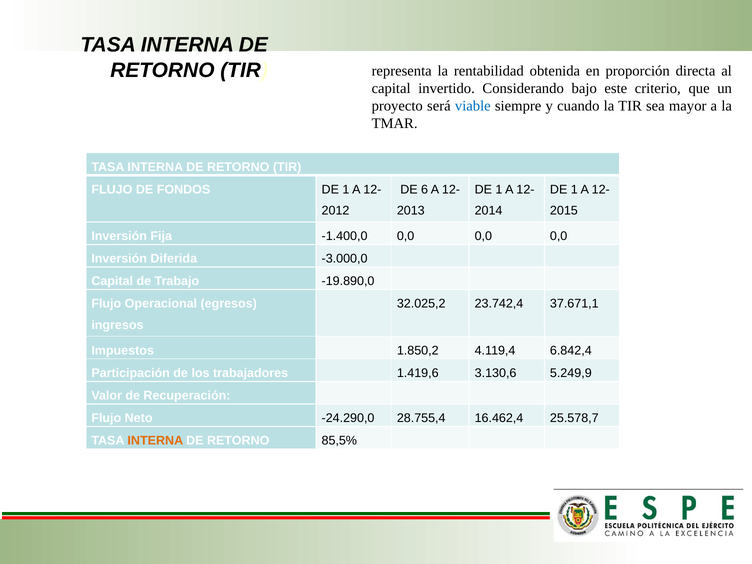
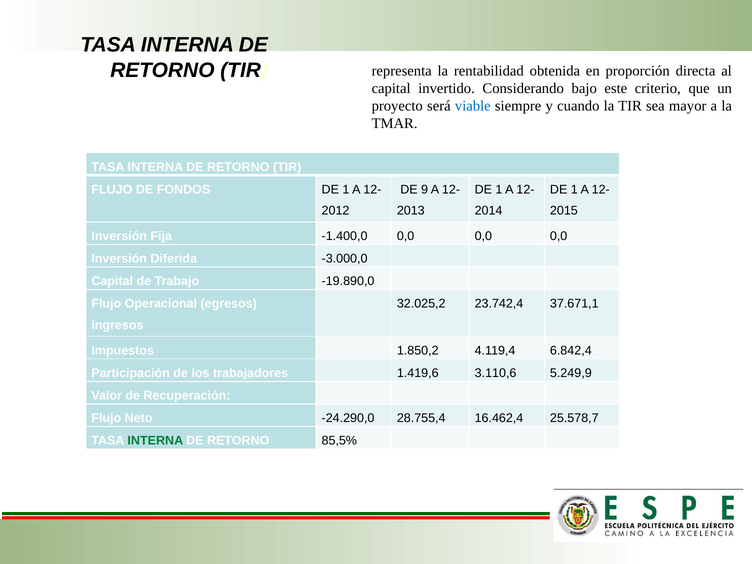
6: 6 -> 9 (425, 189)
3.130,6: 3.130,6 -> 3.110,6 (496, 373)
INTERNA colour: orange -> green (155, 441)
